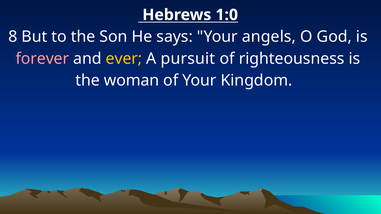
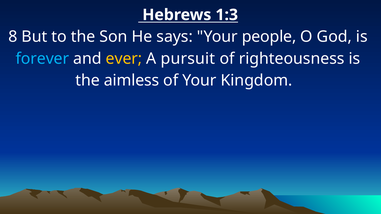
1:0: 1:0 -> 1:3 (227, 15)
angels: angels -> people (269, 37)
forever colour: pink -> light blue (42, 59)
woman: woman -> aimless (132, 81)
